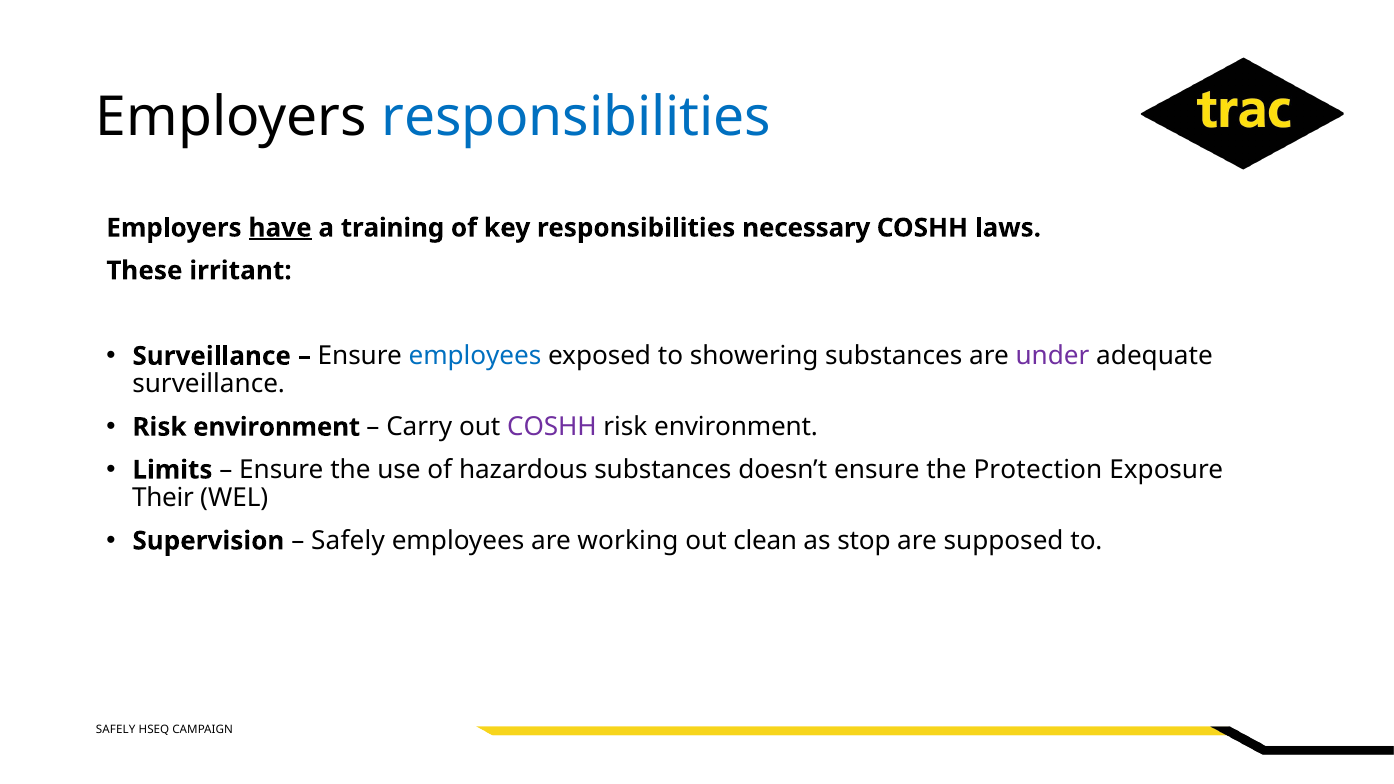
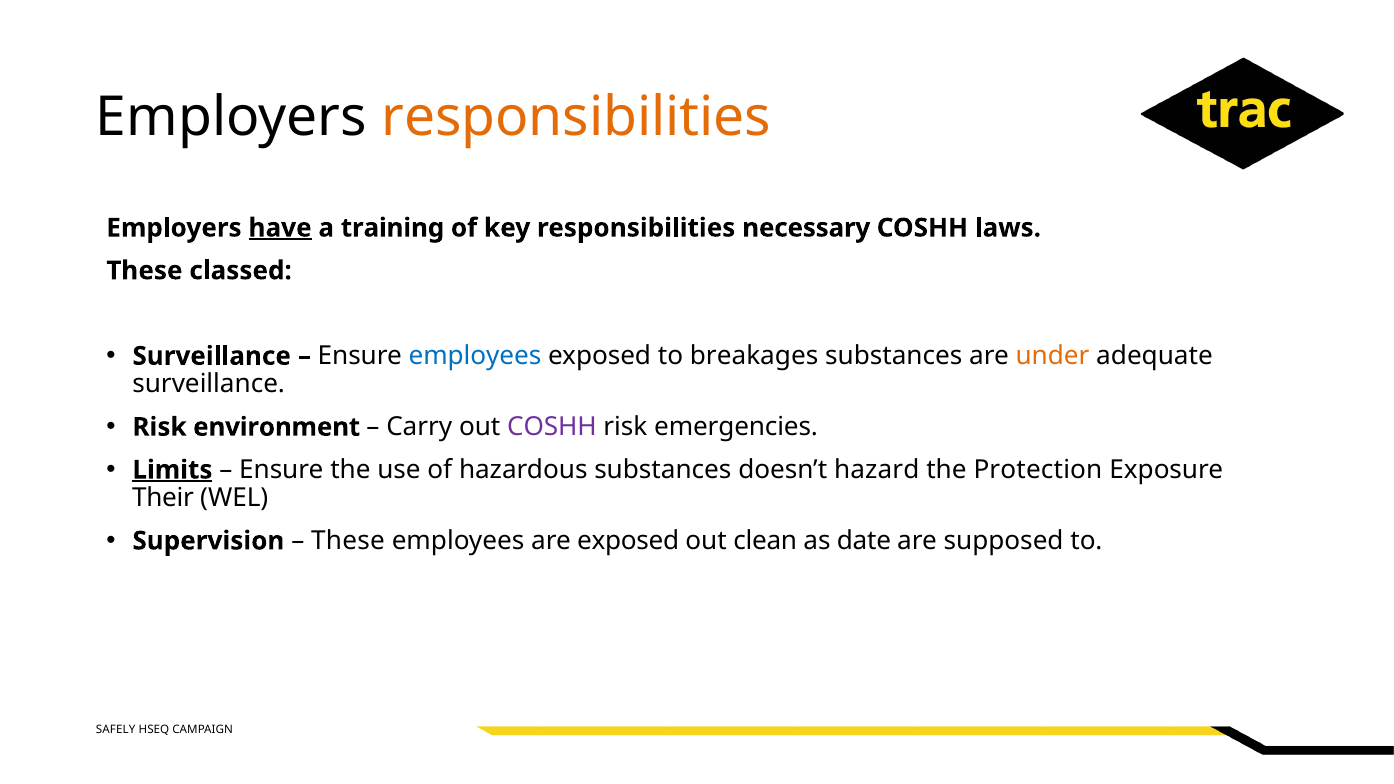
responsibilities colour: blue -> orange (576, 117)
irritant: irritant -> classed (241, 271)
showering: showering -> breakages (754, 356)
under colour: purple -> orange (1053, 356)
environment: environment -> emergencies (736, 427)
Limits underline: none -> present (172, 470)
doesn’t ensure: ensure -> hazard (877, 470)
Safely: Safely -> These (348, 541)
are working: working -> exposed (628, 541)
stop: stop -> date (864, 541)
